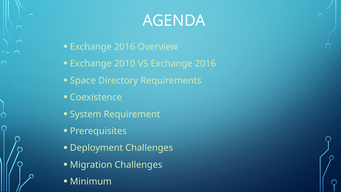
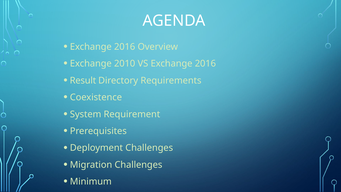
Space: Space -> Result (83, 80)
